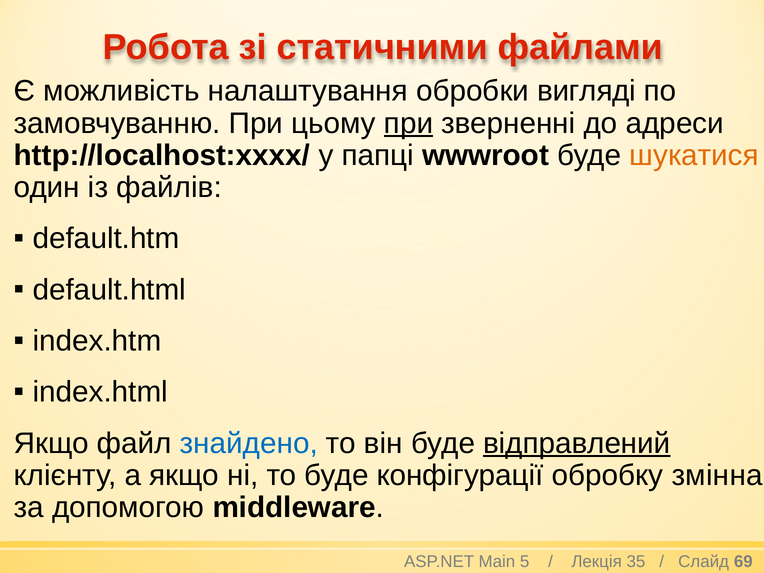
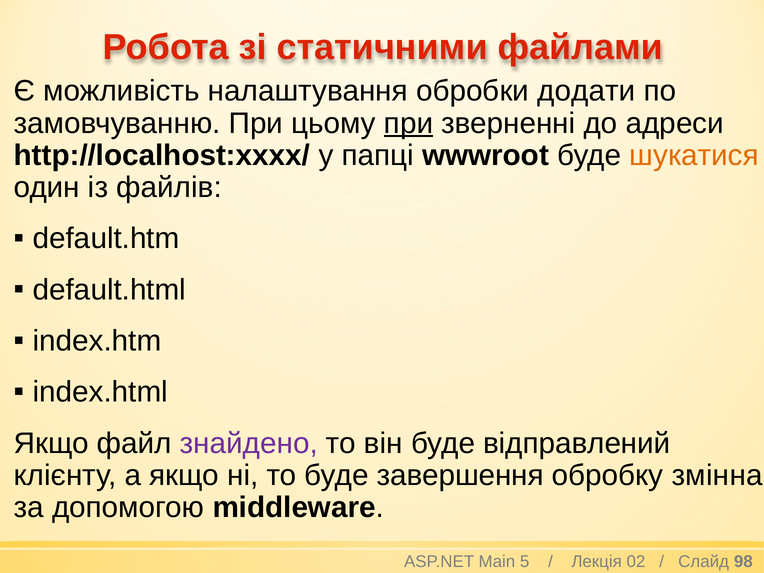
вигляді: вигляді -> додати (586, 91)
знайдено colour: blue -> purple (249, 443)
відправлений underline: present -> none (577, 443)
конфігурації: конфігурації -> завершення (460, 475)
35: 35 -> 02 (636, 562)
69: 69 -> 98 (743, 562)
